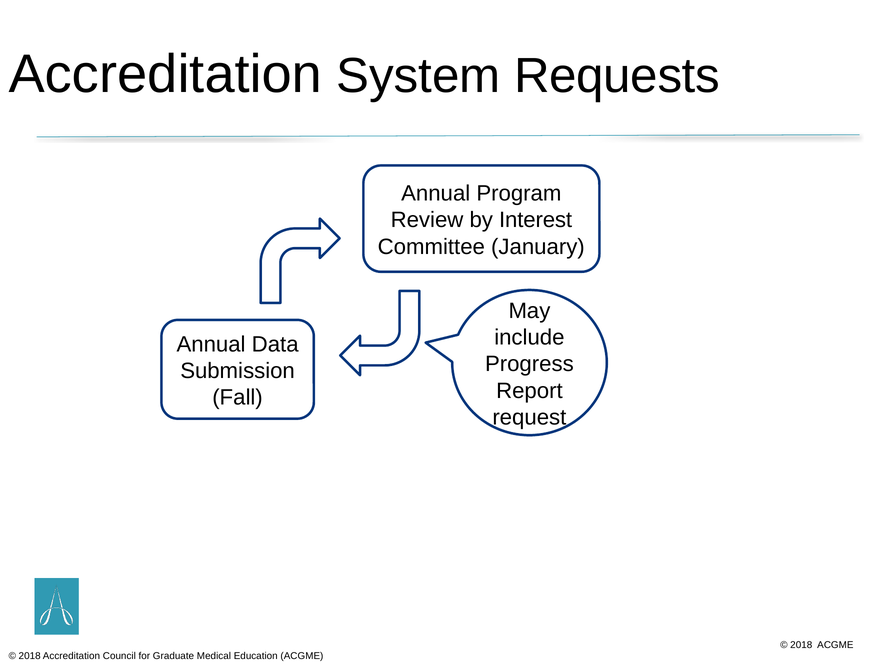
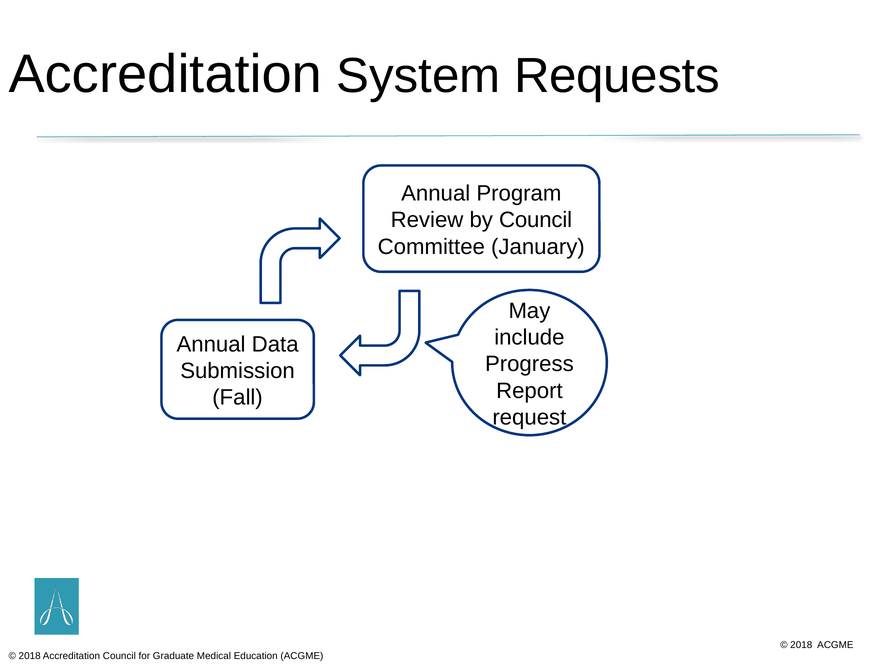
by Interest: Interest -> Council (536, 220)
